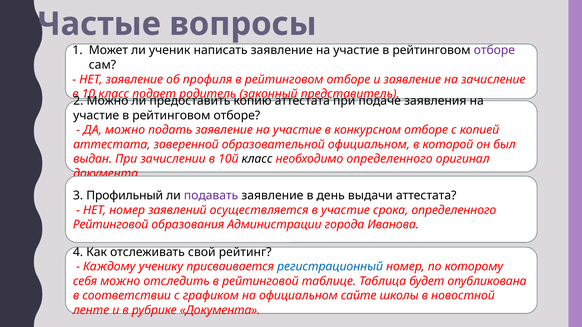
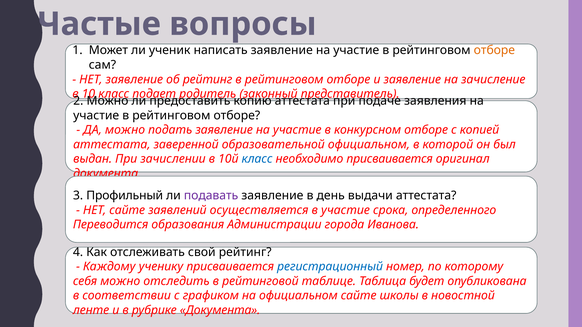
отборе colour: purple -> orange (494, 50)
об профиля: профиля -> рейтинг (208, 79)
класс colour: black -> blue (257, 159)
необходимо определенного: определенного -> присваивается (390, 159)
НЕТ номер: номер -> сайте (127, 210)
Рейтинговой: Рейтинговой -> Переводится (111, 225)
